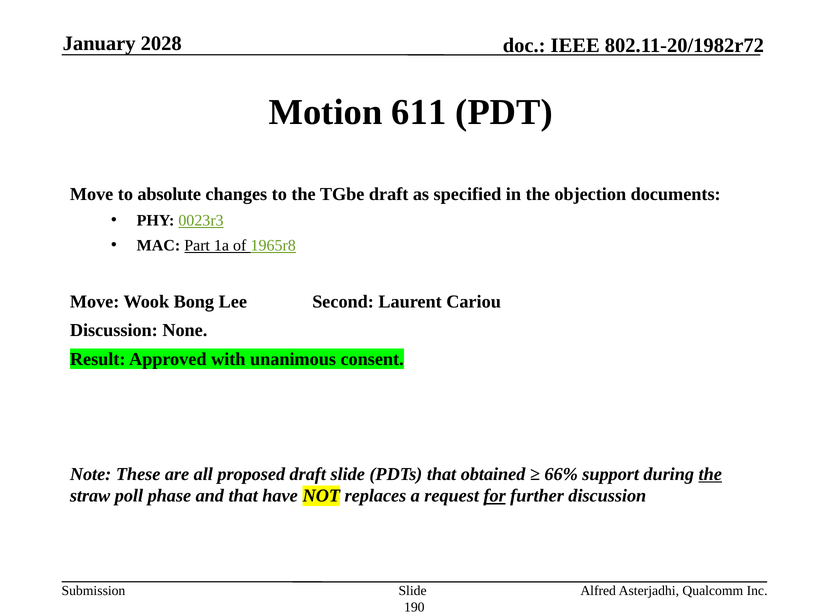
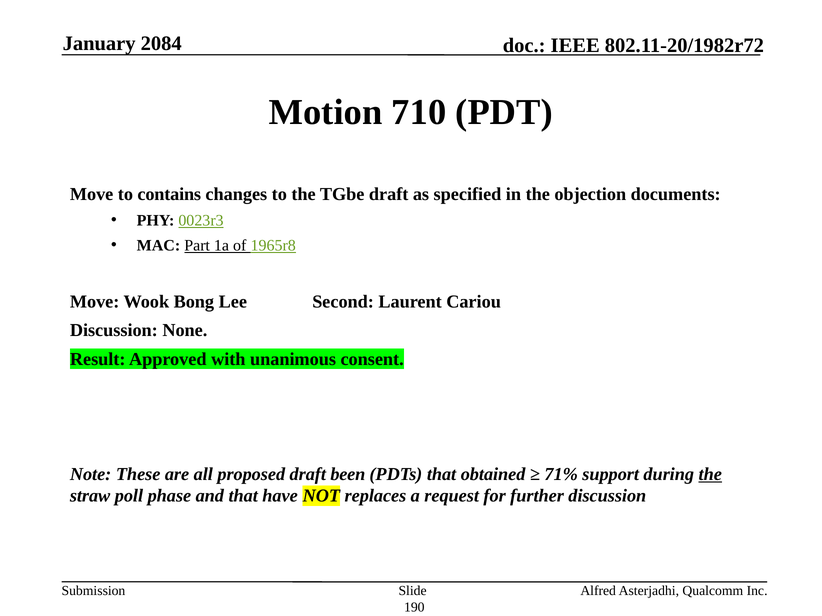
2028: 2028 -> 2084 (161, 44)
611: 611 -> 710 (419, 112)
absolute: absolute -> contains (169, 194)
draft slide: slide -> been (348, 474)
66%: 66% -> 71% (561, 474)
for underline: present -> none (495, 496)
